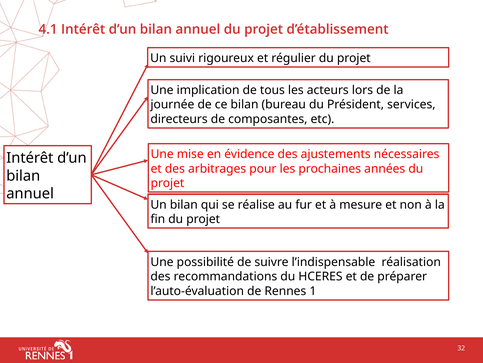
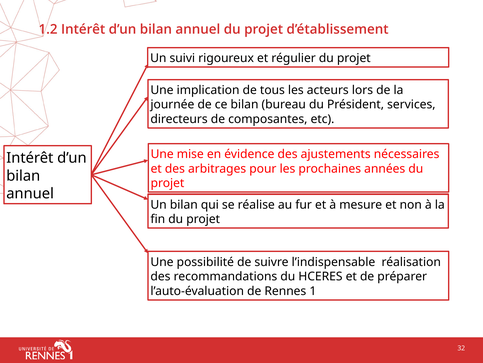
4.1: 4.1 -> 1.2 (48, 29)
